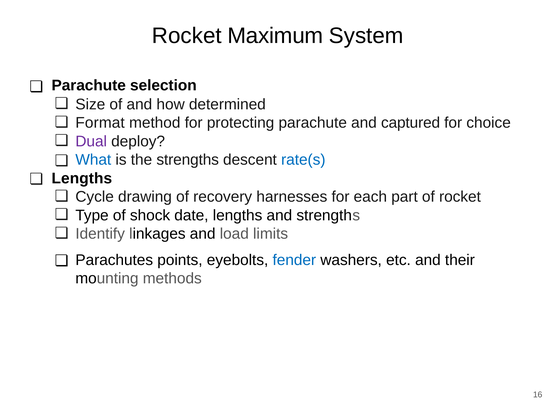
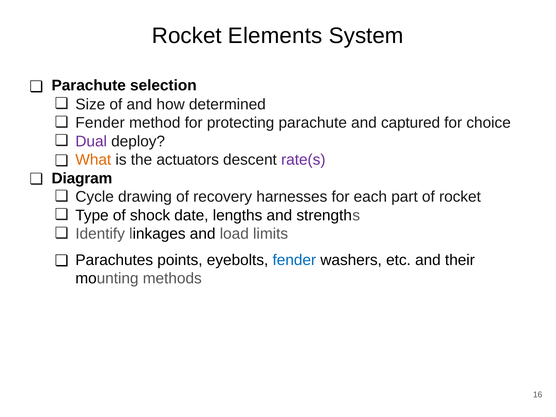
Maximum: Maximum -> Elements (275, 36)
Format: Format -> Fender (100, 123)
What colour: blue -> orange (93, 160)
the strengths: strengths -> actuators (188, 160)
rate(s colour: blue -> purple (303, 160)
Lengths: Lengths -> Diagram (82, 178)
